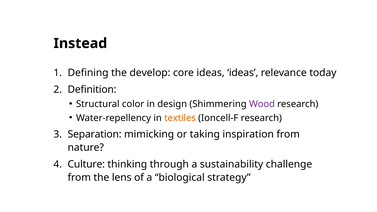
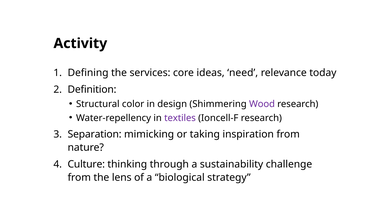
Instead: Instead -> Activity (80, 43)
develop: develop -> services (150, 73)
ideas ideas: ideas -> need (243, 73)
textiles colour: orange -> purple (180, 118)
